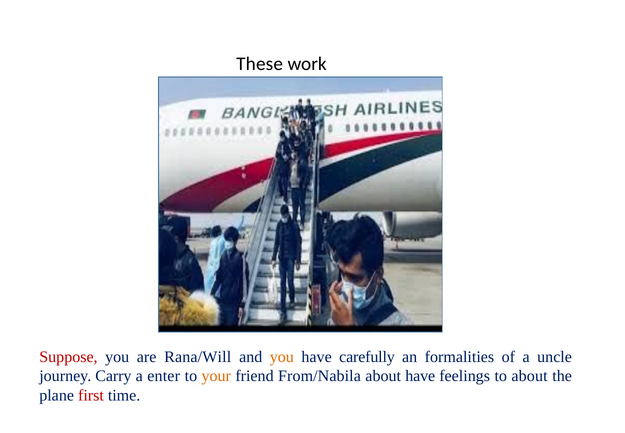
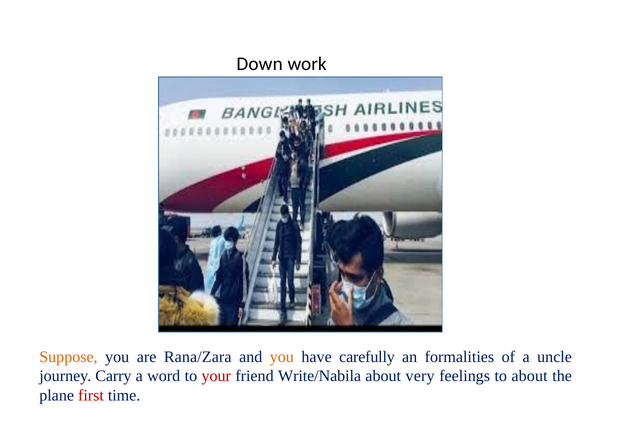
These: These -> Down (260, 64)
Suppose colour: red -> orange (68, 357)
Rana/Will: Rana/Will -> Rana/Zara (198, 357)
enter: enter -> word (164, 376)
your colour: orange -> red (216, 376)
From/Nabila: From/Nabila -> Write/Nabila (320, 376)
about have: have -> very (420, 376)
